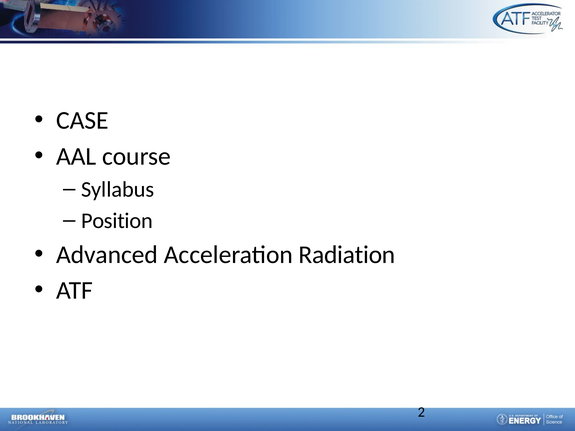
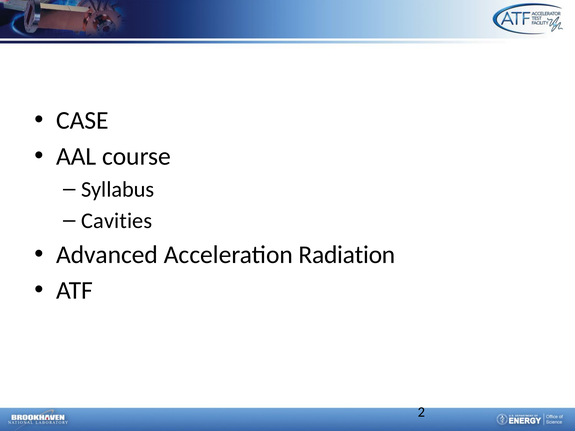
Position: Position -> Cavities (117, 221)
